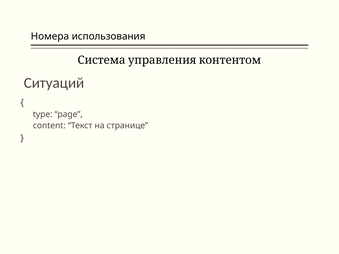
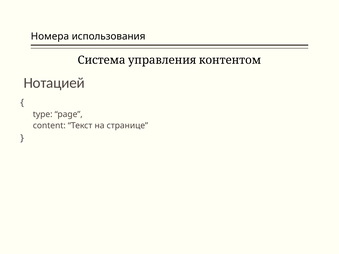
Ситуаций: Ситуаций -> Нотацией (54, 83)
